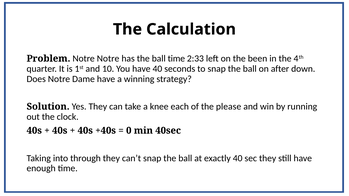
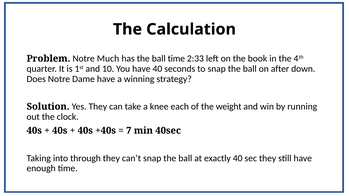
Notre Notre: Notre -> Much (108, 59)
been: been -> book (258, 59)
please: please -> weight (229, 107)
0: 0 -> 7 (129, 131)
